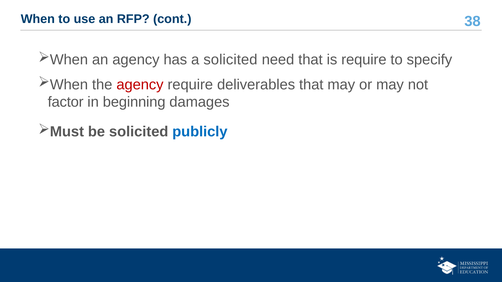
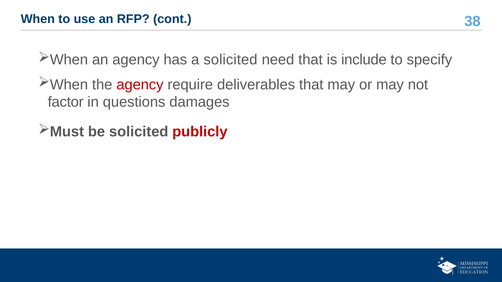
is require: require -> include (364, 60)
beginning: beginning -> questions (134, 102)
publicly colour: blue -> red (200, 132)
